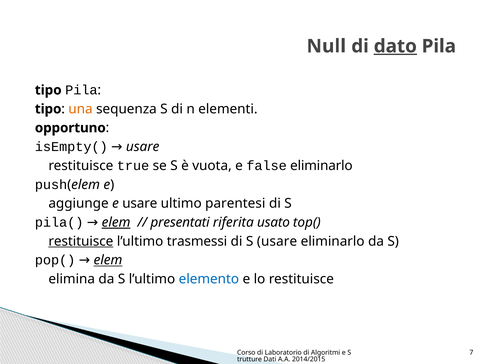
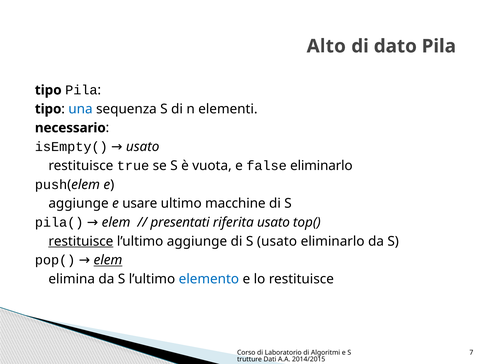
Null: Null -> Alto (326, 46)
dato underline: present -> none (395, 46)
una colour: orange -> blue (81, 109)
opportuno: opportuno -> necessario (70, 128)
usare: usare -> usato (143, 147)
parentesi: parentesi -> macchine (235, 203)
elem underline: present -> none (116, 222)
l’ultimo trasmessi: trasmessi -> aggiunge (197, 241)
S usare: usare -> usato (277, 241)
